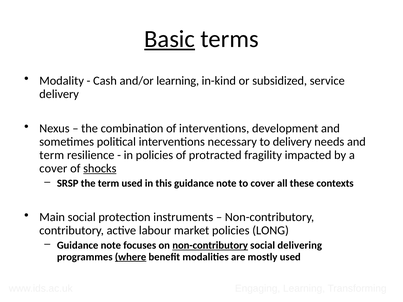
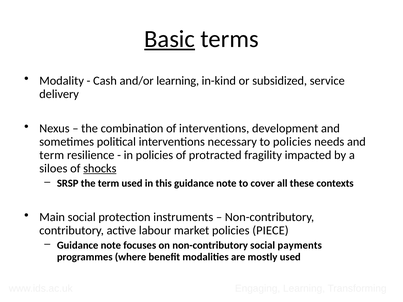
to delivery: delivery -> policies (292, 142)
cover: cover -> siloes (53, 168)
LONG: LONG -> PIECE (271, 231)
non-contributory underline: present -> none (210, 246)
delivering: delivering -> payments (300, 246)
where underline: present -> none (131, 257)
